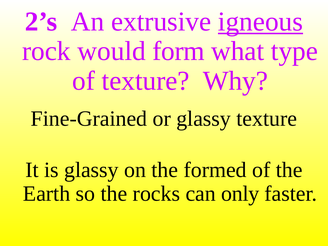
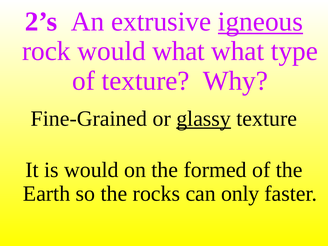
would form: form -> what (179, 51)
glassy underline: none -> present (204, 119)
is glassy: glassy -> would (91, 170)
